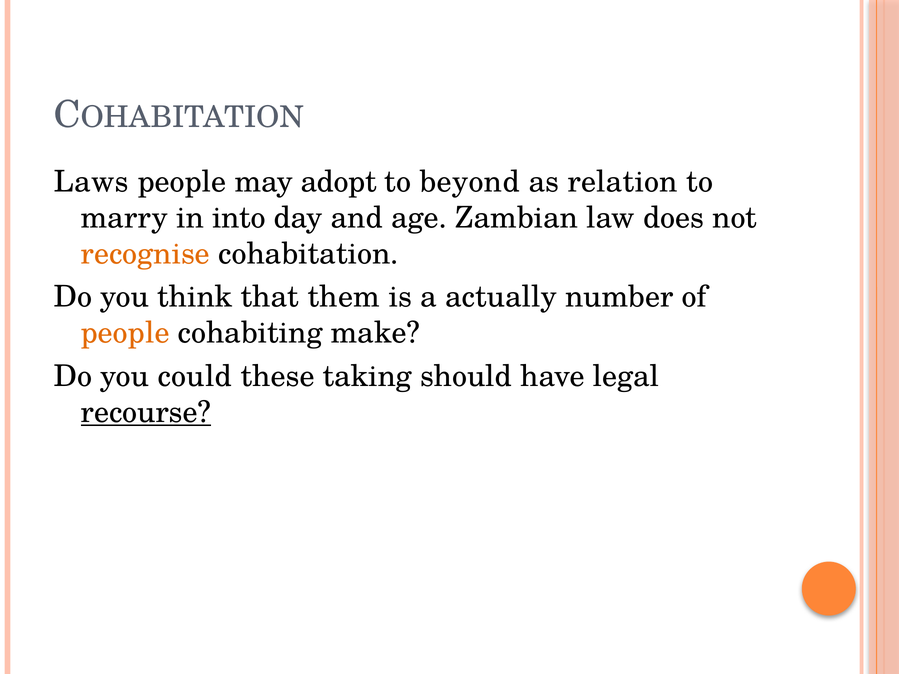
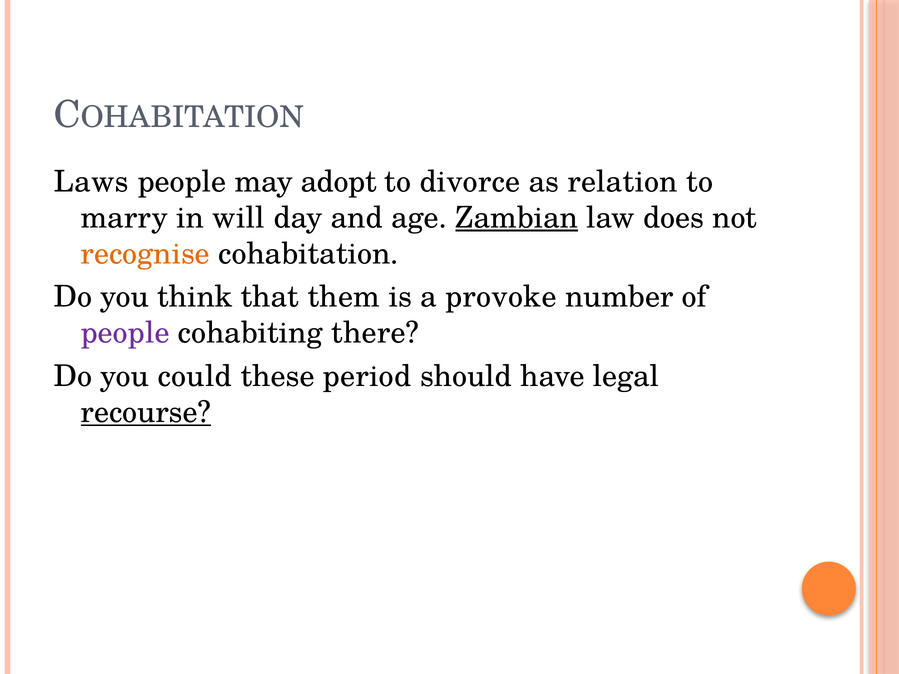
beyond: beyond -> divorce (470, 182)
into: into -> will (239, 218)
Zambian underline: none -> present (517, 218)
actually: actually -> provoke (501, 297)
people colour: orange -> purple (125, 333)
make: make -> there (375, 333)
taking: taking -> period (367, 377)
